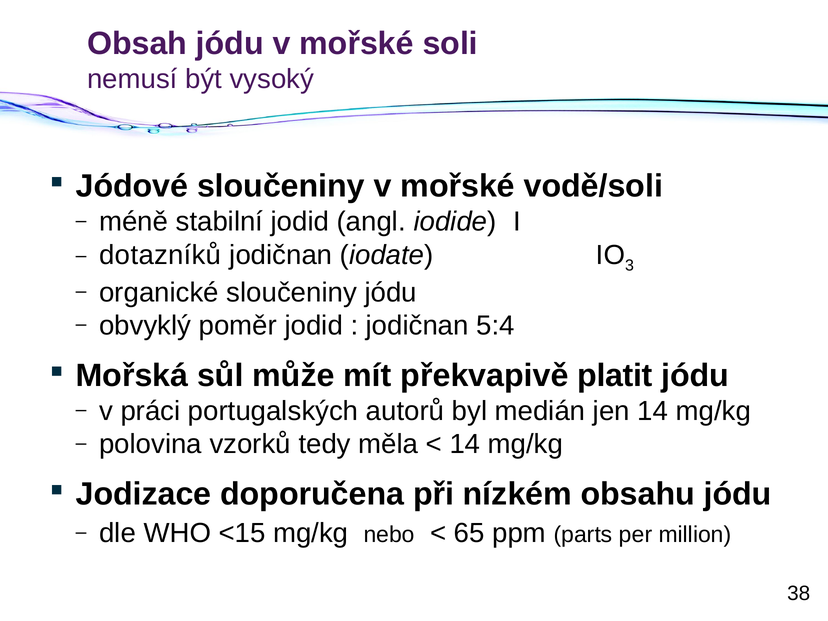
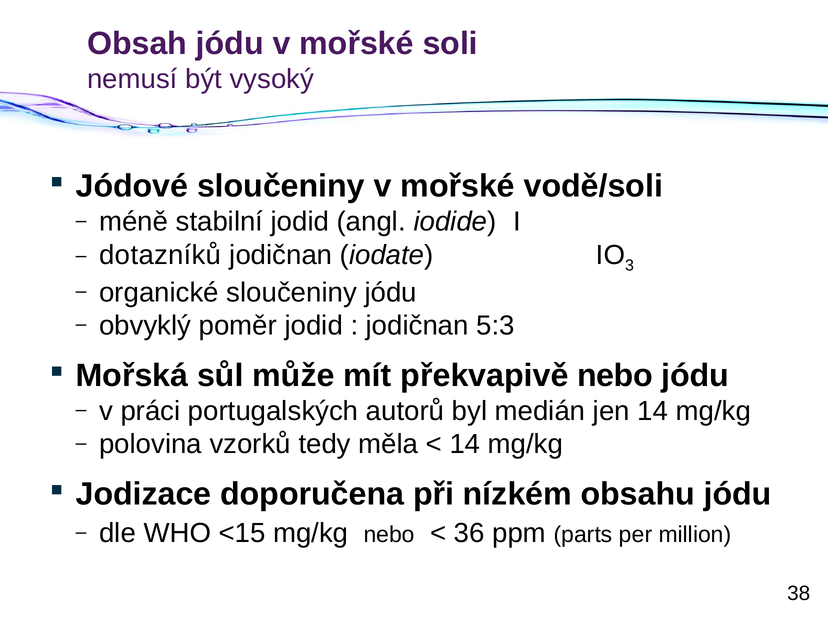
5:4: 5:4 -> 5:3 (495, 326)
překvapivě platit: platit -> nebo (615, 376)
65: 65 -> 36 (469, 533)
